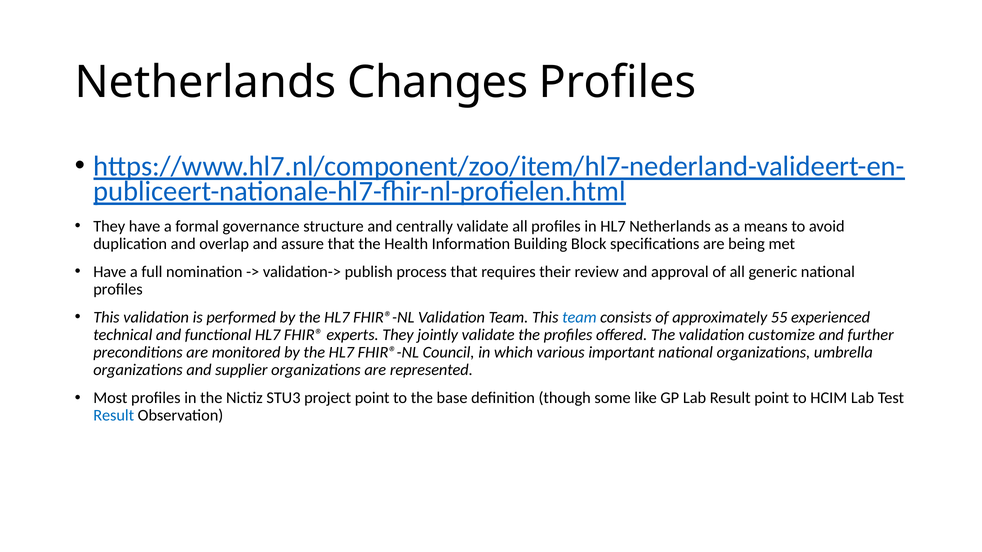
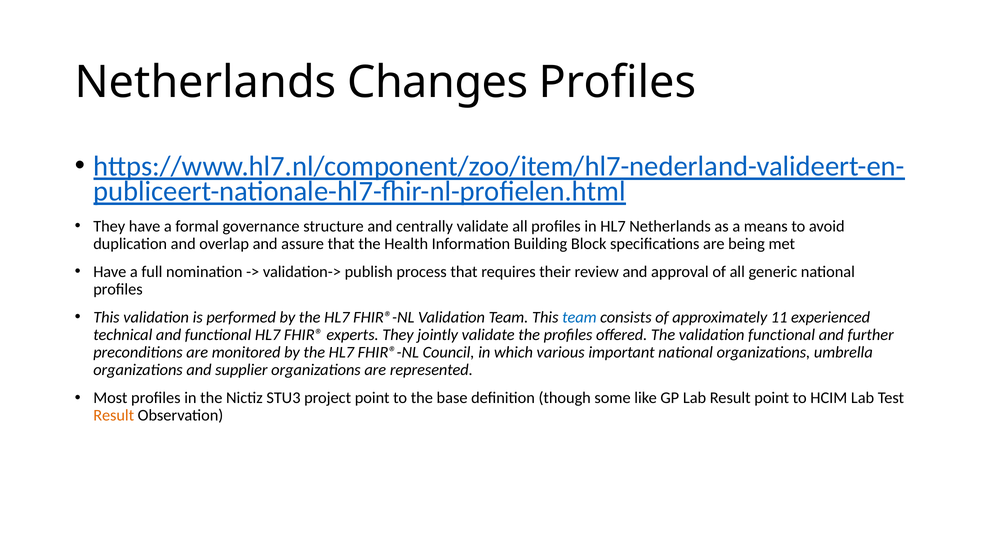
55: 55 -> 11 (779, 317)
validation customize: customize -> functional (782, 335)
Result colour: blue -> orange (114, 416)
